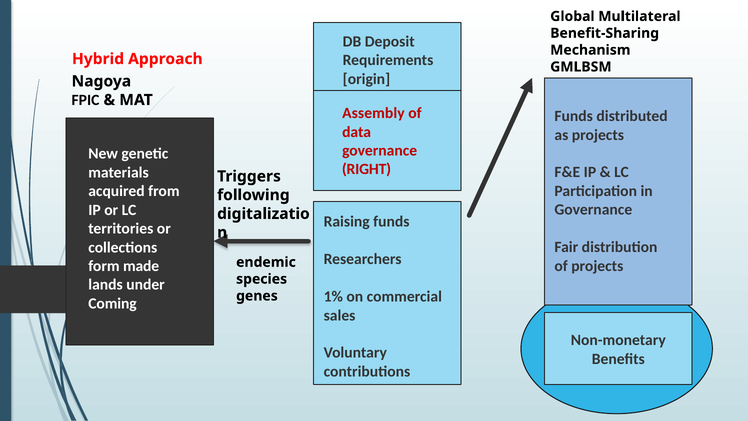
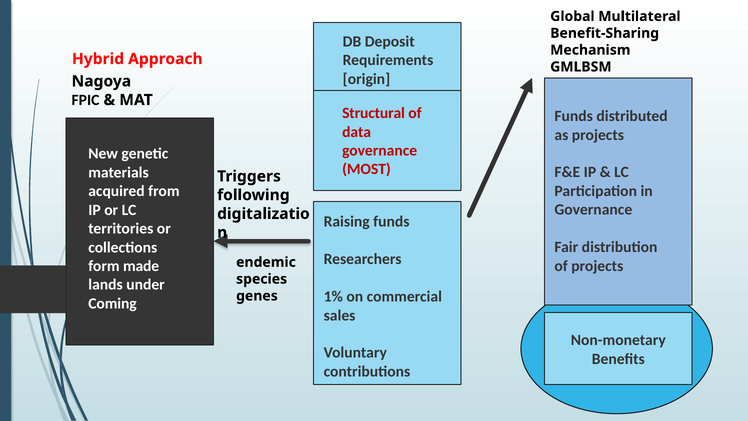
Assembly: Assembly -> Structural (374, 113)
RIGHT: RIGHT -> MOST (366, 169)
